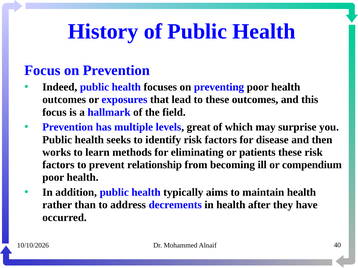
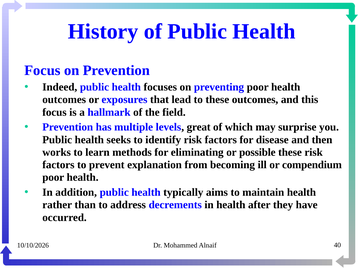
patients: patients -> possible (257, 153)
relationship: relationship -> explanation (155, 165)
